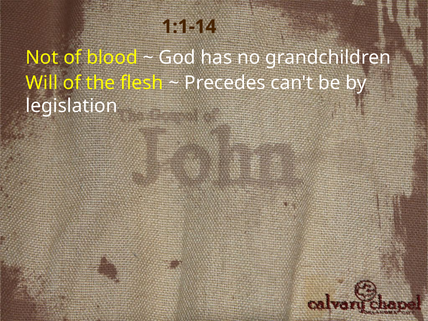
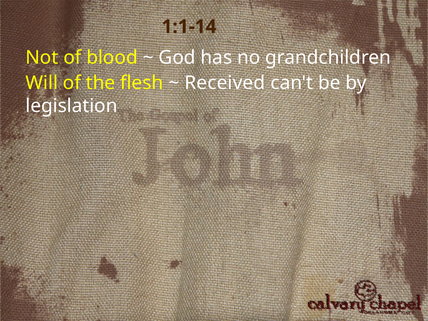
Precedes: Precedes -> Received (225, 83)
